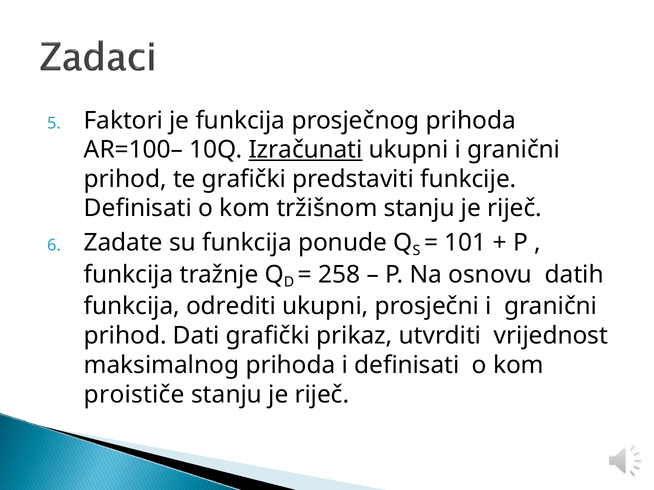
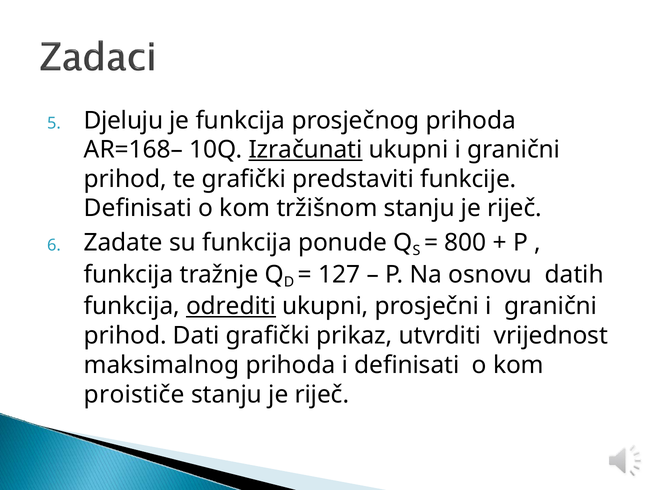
Faktori: Faktori -> Djeluju (123, 121)
AR=100–: AR=100– -> AR=168– (133, 150)
101: 101 -> 800 (465, 243)
258: 258 -> 127 (339, 275)
odrediti underline: none -> present (231, 306)
